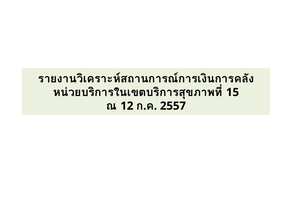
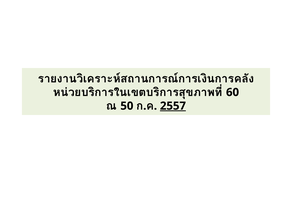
15: 15 -> 60 (233, 92)
12: 12 -> 50 (127, 106)
2557 underline: none -> present (173, 106)
